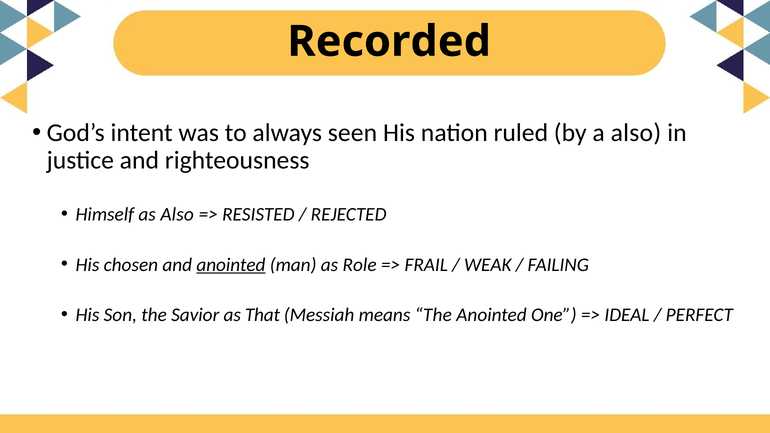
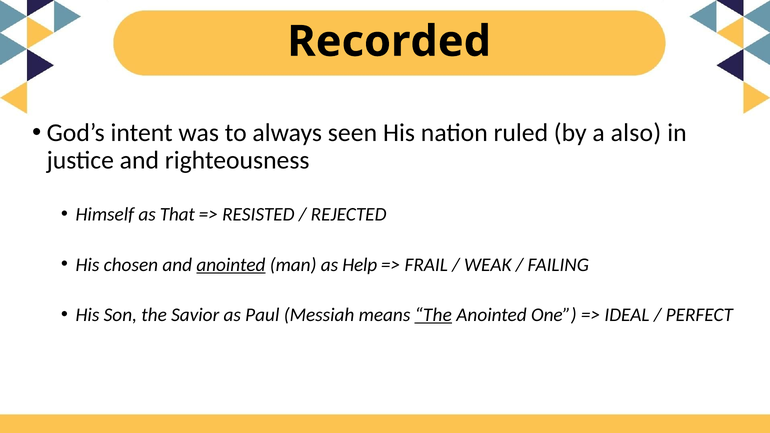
as Also: Also -> That (177, 215)
Role: Role -> Help (360, 265)
That: That -> Paul (262, 315)
The underline: none -> present (433, 315)
